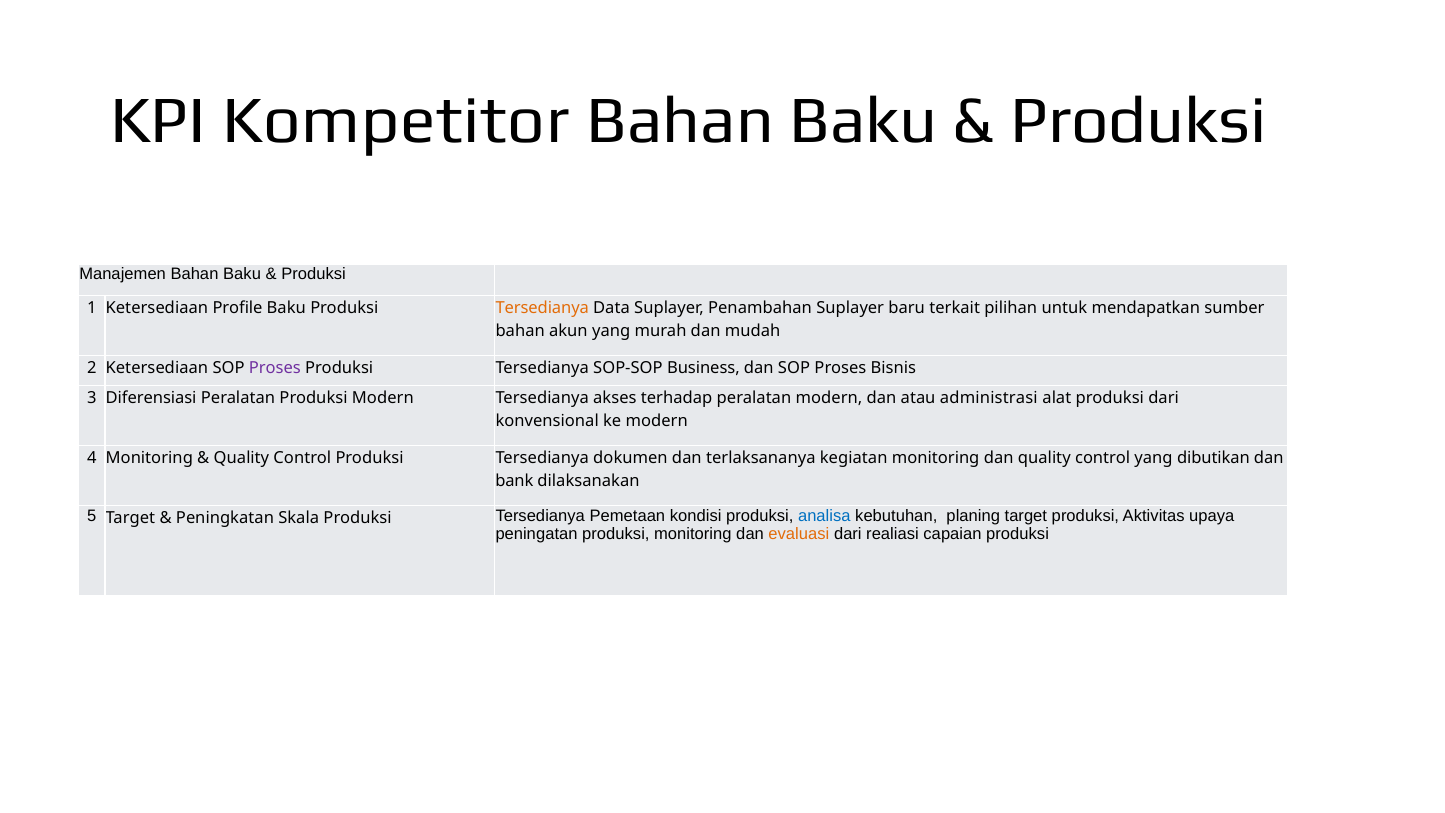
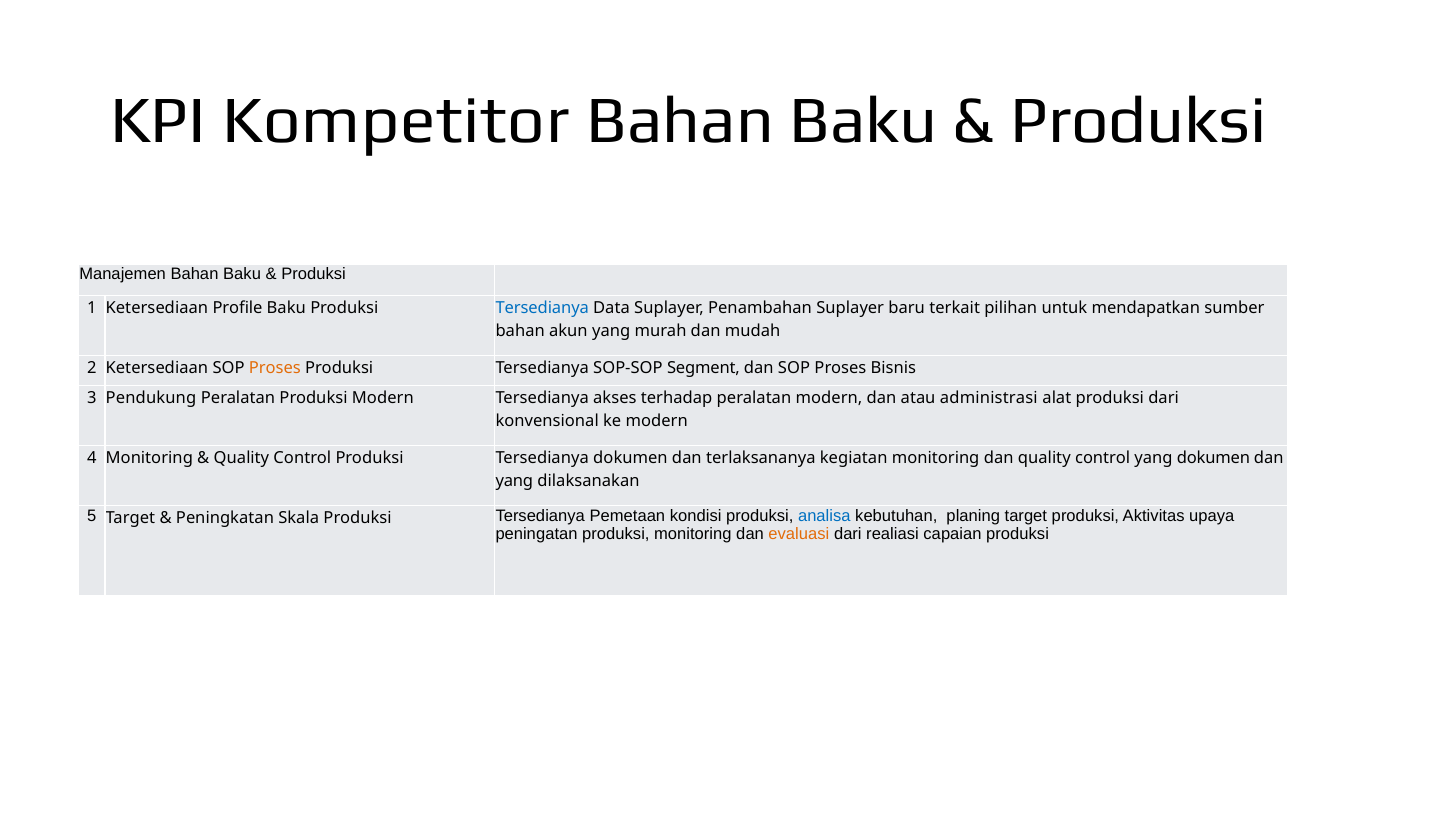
Tersedianya colour: orange -> blue (542, 308)
Proses colour: purple -> orange (275, 368)
Business: Business -> Segment (703, 368)
Diferensiasi: Diferensiasi -> Pendukung (151, 398)
yang dibutikan: dibutikan -> dokumen (1213, 458)
bank: bank -> yang (514, 481)
